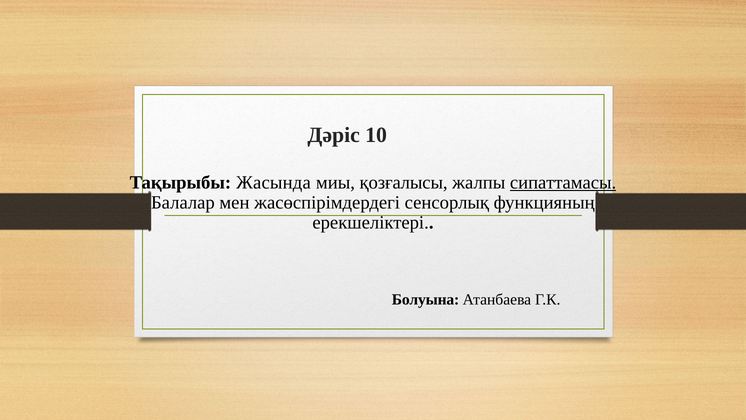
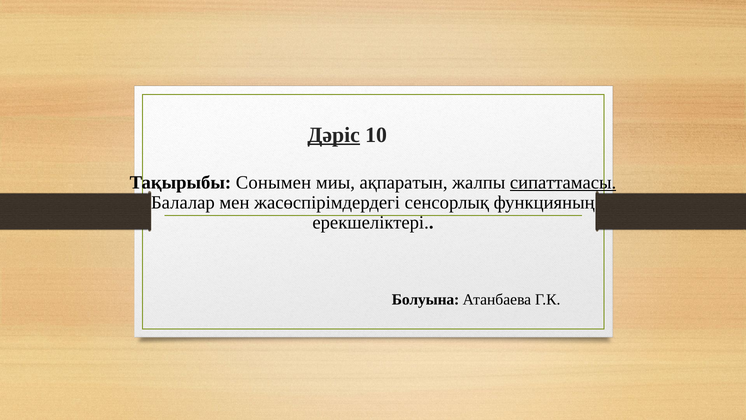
Дәріс underline: none -> present (334, 135)
Жасында: Жасында -> Сонымен (274, 182)
қозғалысы: қозғалысы -> ақпаратын (404, 182)
